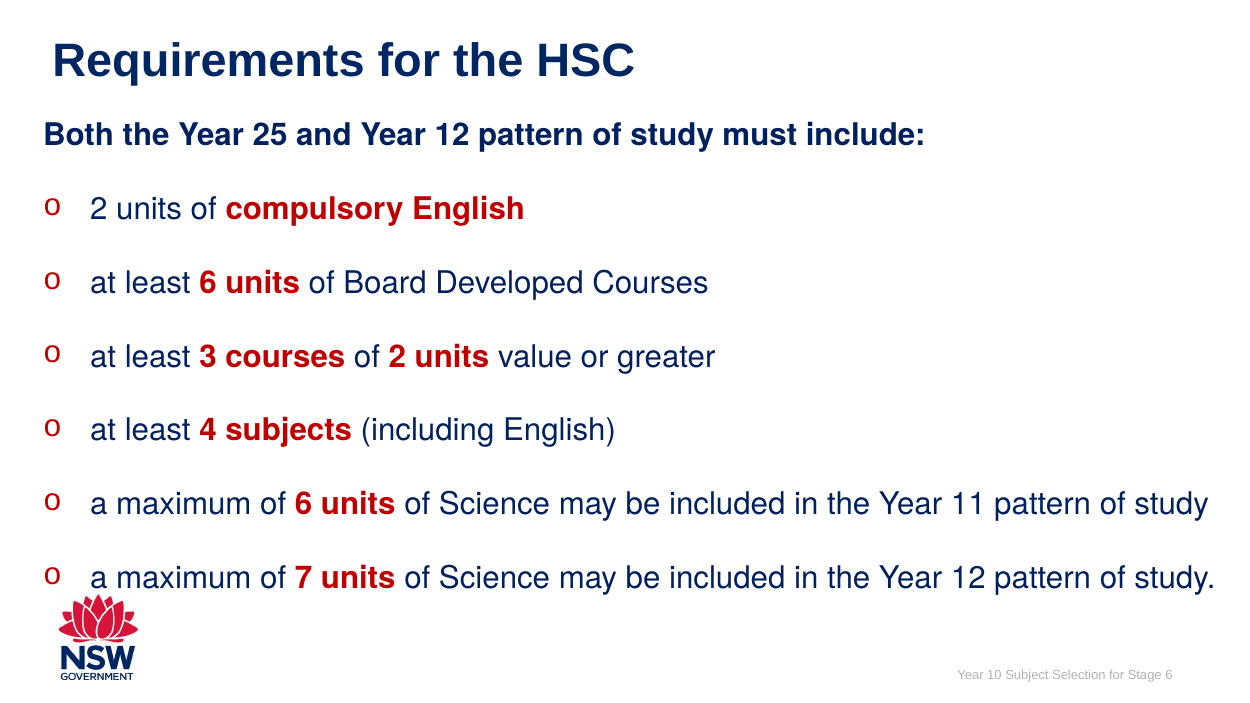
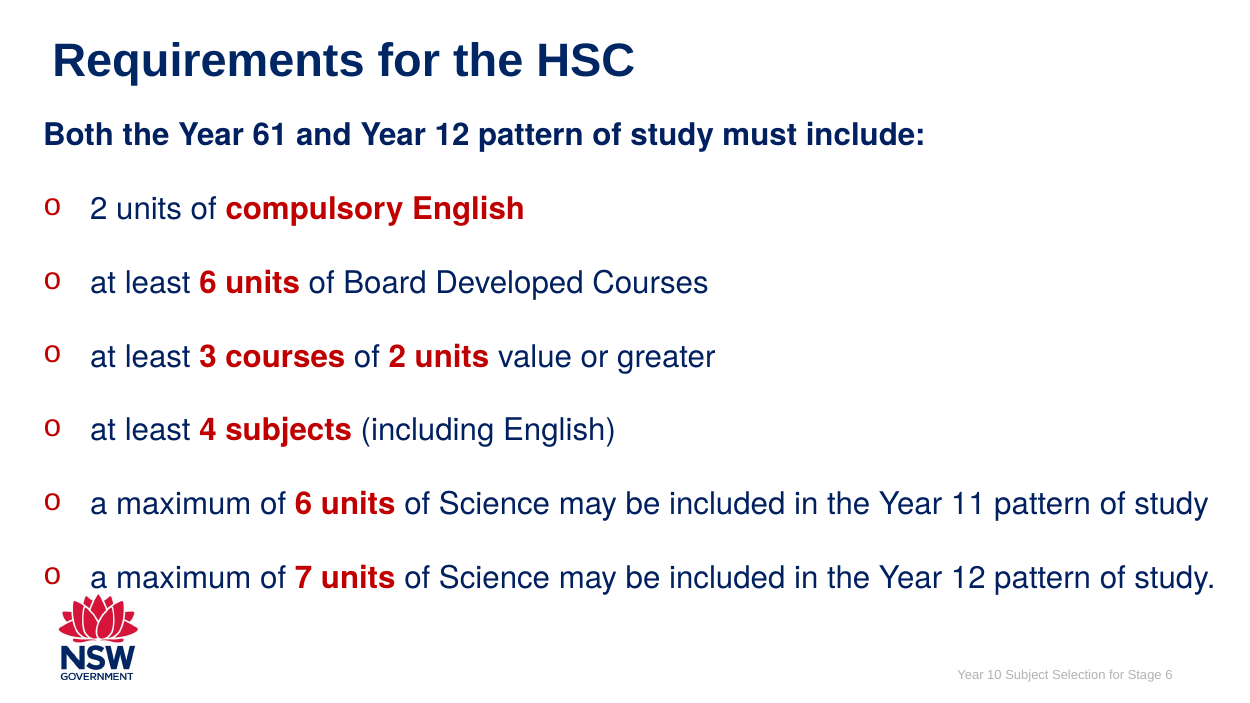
25: 25 -> 61 (270, 135)
